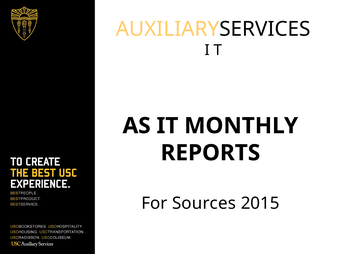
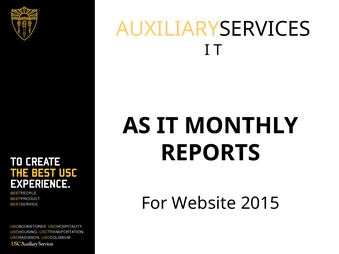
Sources: Sources -> Website (204, 203)
